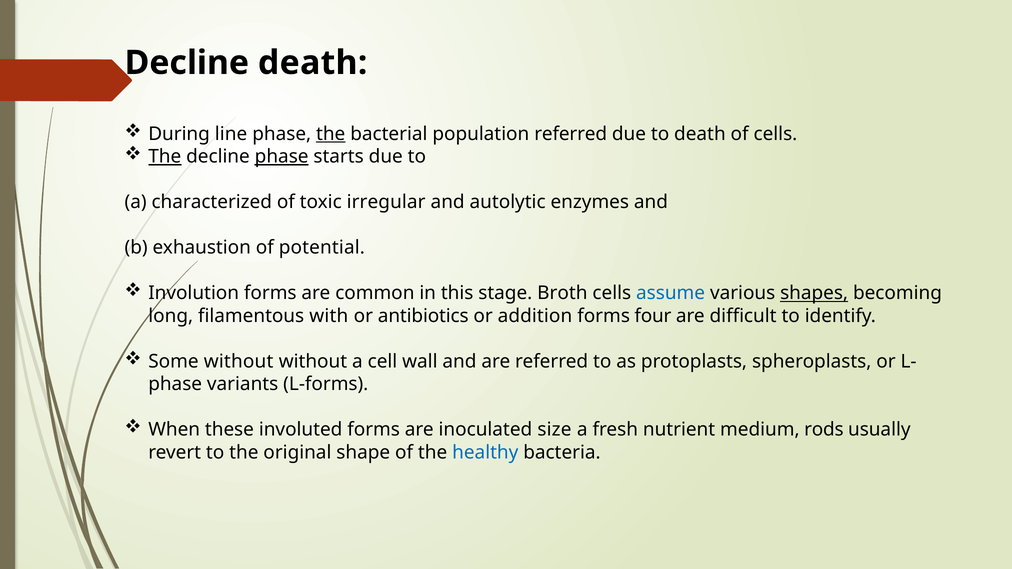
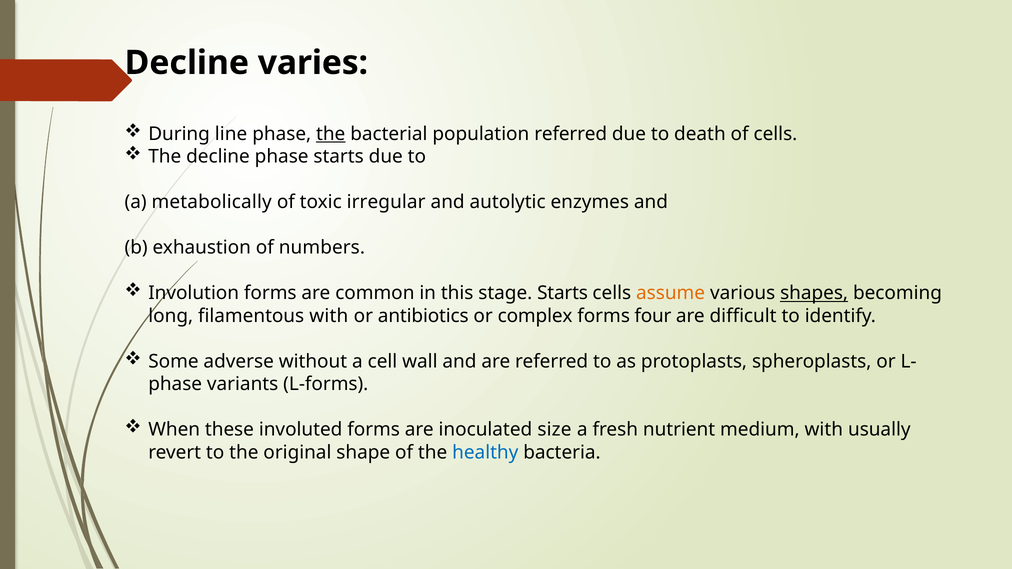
Decline death: death -> varies (313, 63)
The underline: present -> none (165, 157)
phase underline: present -> none (282, 157)
characterized: characterized -> metabolically (212, 202)
potential: potential -> numbers (322, 248)
stage Broth: Broth -> Starts (563, 293)
assume colour: blue -> orange (671, 293)
addition: addition -> complex (535, 316)
Some without: without -> adverse (239, 362)
medium rods: rods -> with (824, 430)
